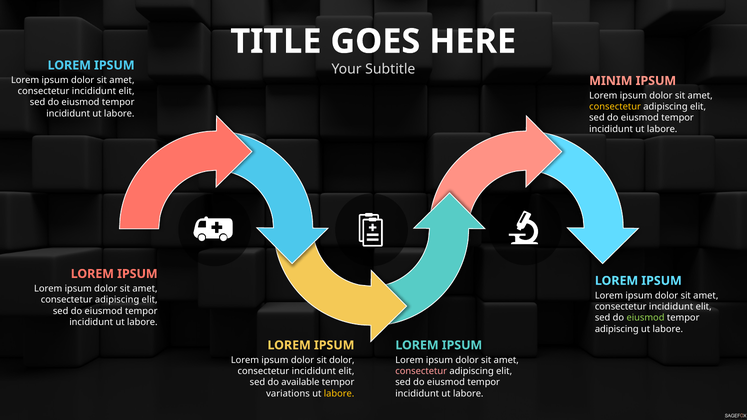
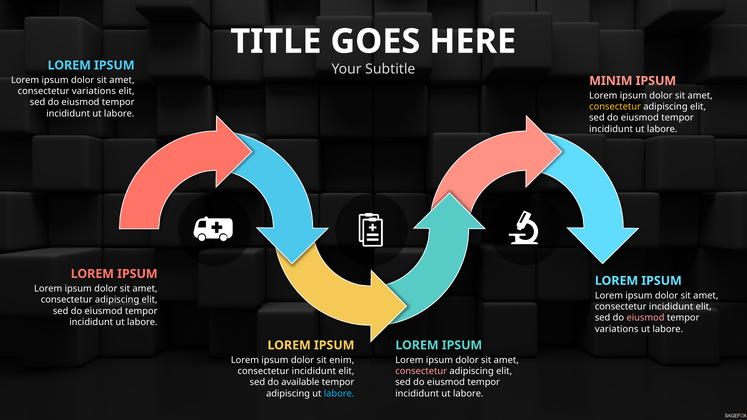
incididunt: incididunt -> variations (94, 91)
eiusmod colour: light green -> pink (646, 318)
adipiscing: adipiscing -> variations (617, 329)
sit dolor: dolor -> enim (342, 360)
variations: variations -> adipiscing (288, 394)
labore colour: yellow -> light blue (339, 394)
